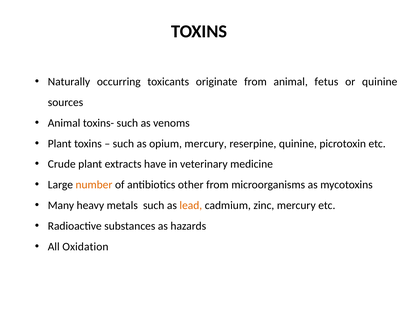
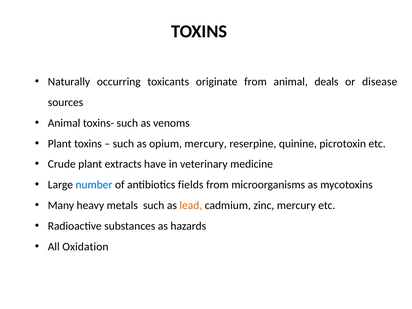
fetus: fetus -> deals (327, 82)
or quinine: quinine -> disease (380, 82)
number colour: orange -> blue (94, 185)
other: other -> fields (191, 185)
